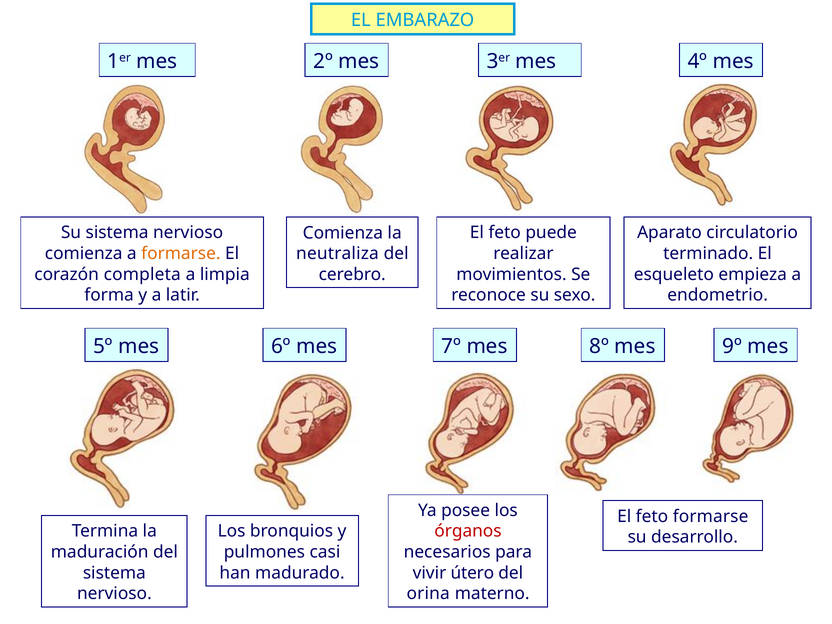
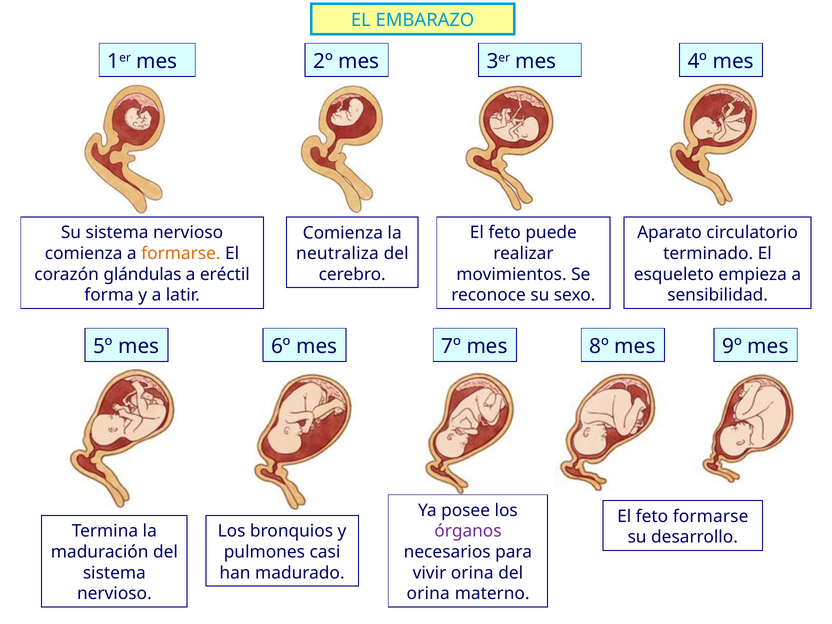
completa: completa -> glándulas (142, 274)
limpia: limpia -> eréctil (225, 274)
endometrio: endometrio -> sensibilidad (718, 295)
órganos colour: red -> purple (468, 531)
vivir útero: útero -> orina (472, 573)
